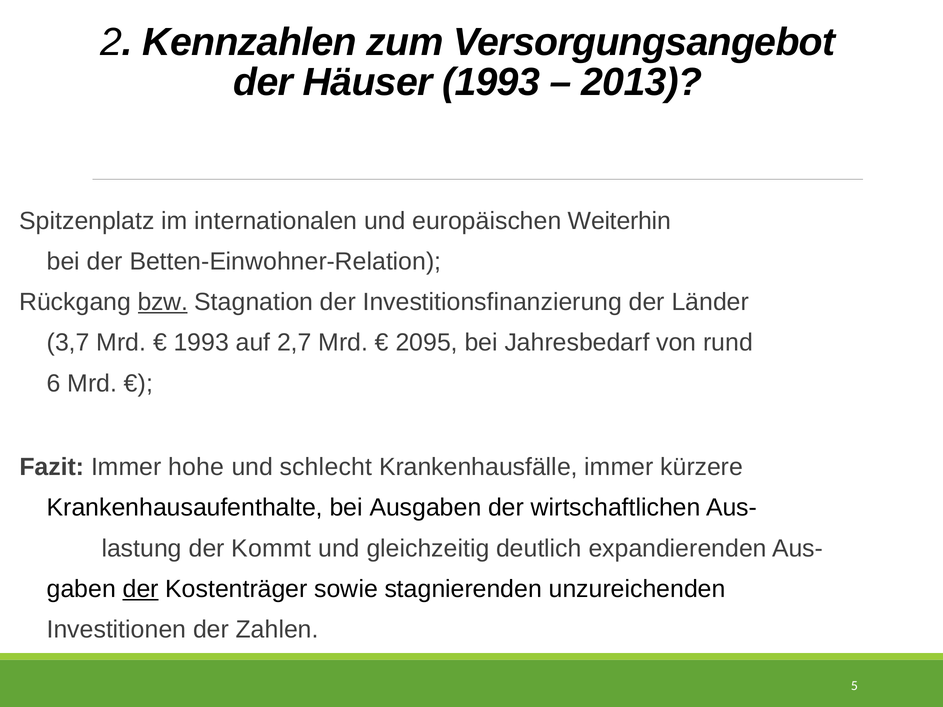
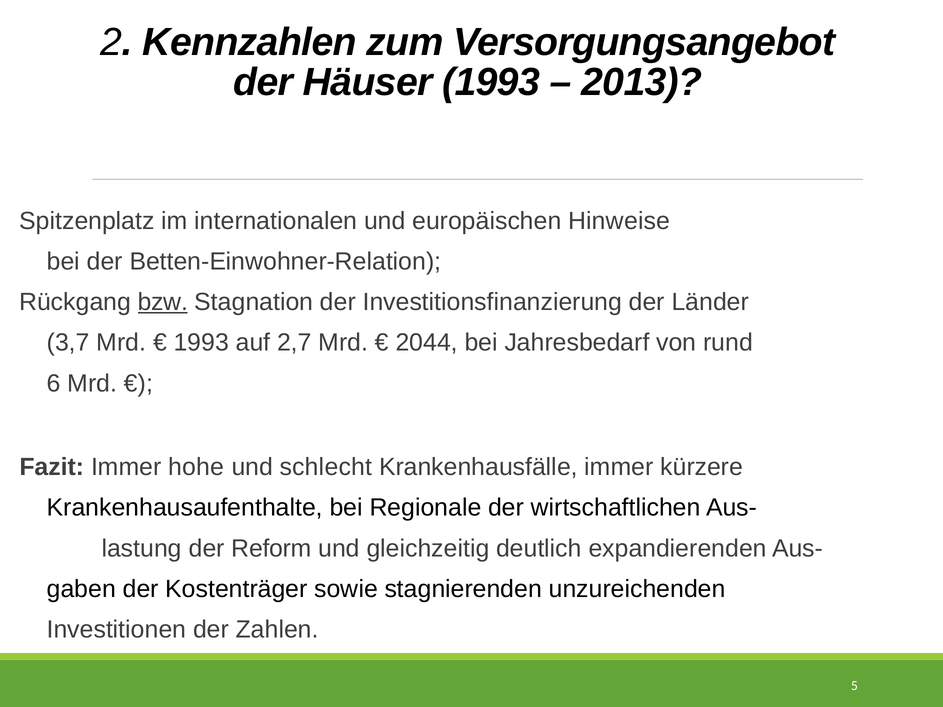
Weiterhin: Weiterhin -> Hinweise (619, 221)
2095: 2095 -> 2044 (427, 343)
Ausgaben: Ausgaben -> Regionale (425, 508)
Kommt: Kommt -> Reform (272, 549)
der underline: present -> none (141, 589)
